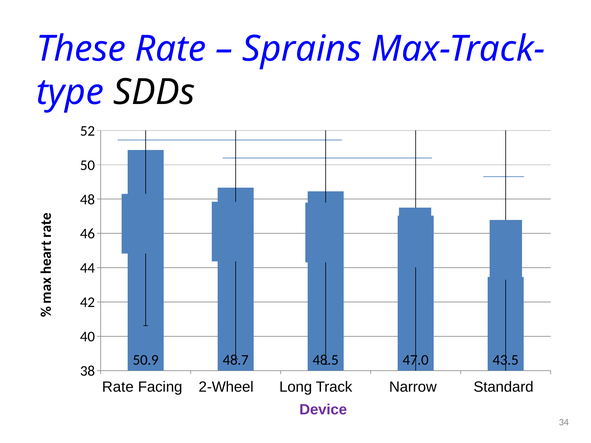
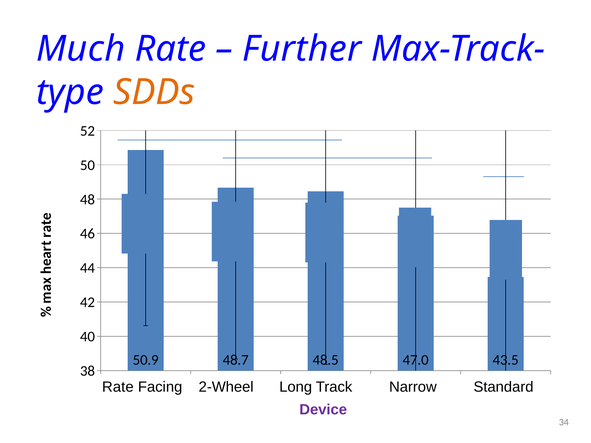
These: These -> Much (81, 49)
Sprains: Sprains -> Further (302, 49)
SDDs colour: black -> orange (154, 92)
